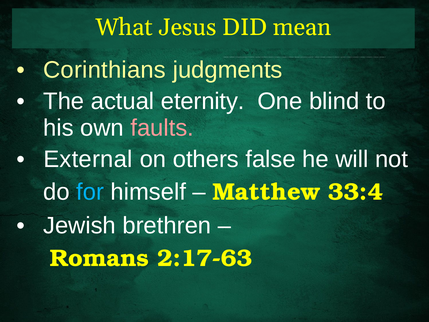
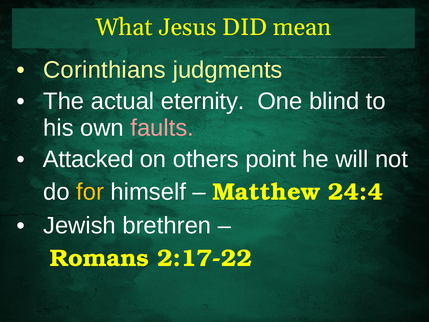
External: External -> Attacked (88, 159)
false: false -> point (271, 159)
for colour: light blue -> yellow (90, 192)
33:4: 33:4 -> 24:4 (355, 192)
2:17-63: 2:17-63 -> 2:17-22 (205, 258)
